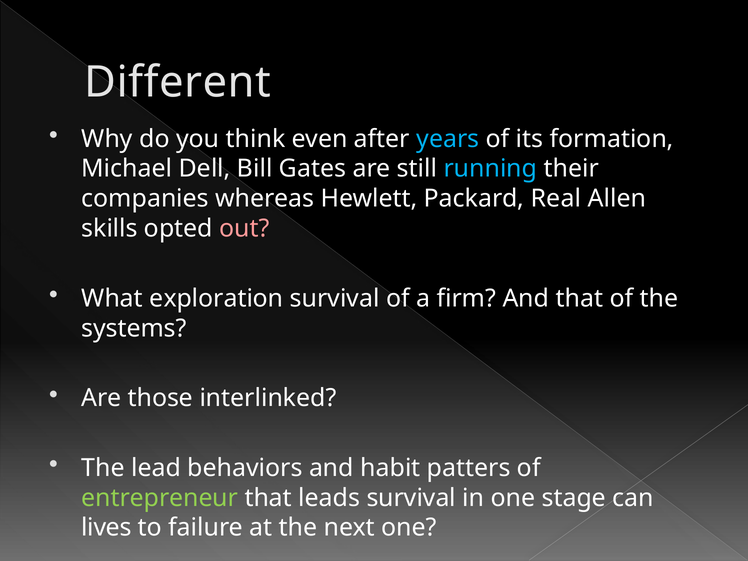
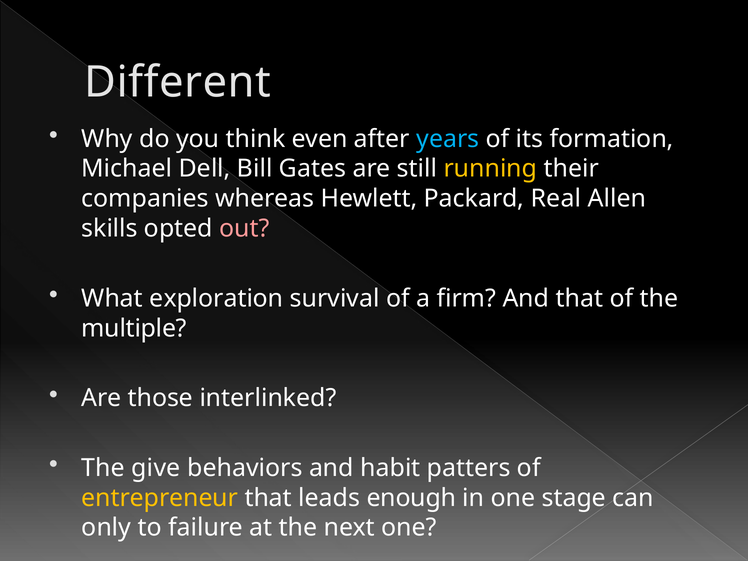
running colour: light blue -> yellow (490, 169)
systems: systems -> multiple (134, 328)
lead: lead -> give (156, 468)
entrepreneur colour: light green -> yellow (160, 498)
leads survival: survival -> enough (411, 498)
lives: lives -> only (106, 528)
